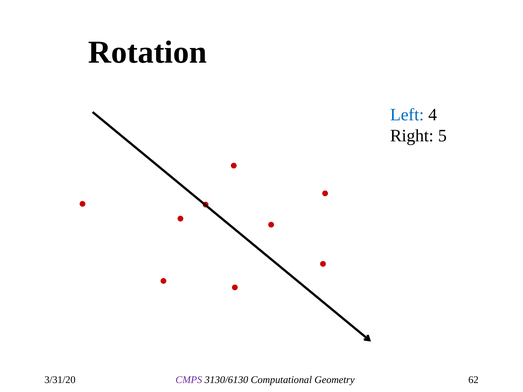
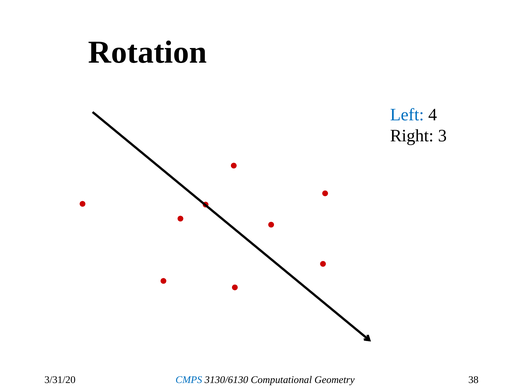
5: 5 -> 3 (442, 136)
CMPS colour: purple -> blue (189, 380)
62: 62 -> 38 (473, 380)
